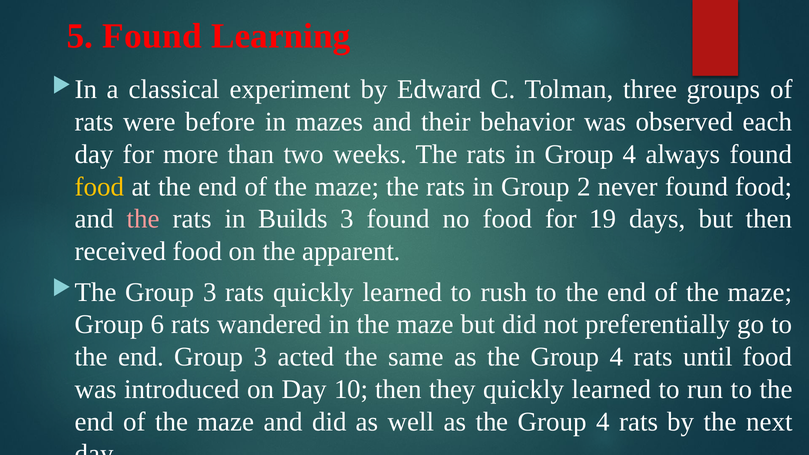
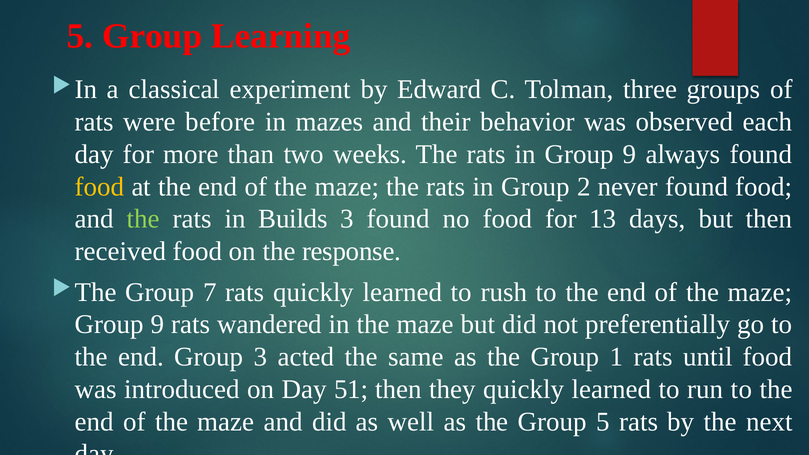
5 Found: Found -> Group (152, 36)
in Group 4: 4 -> 9 (630, 154)
the colour: pink -> light green (143, 219)
19: 19 -> 13 (603, 219)
apparent: apparent -> response (352, 251)
3: 3 -> 7 (210, 292)
6: 6 -> 9 (157, 325)
4: 4 -> 1 (617, 357)
10: 10 -> 51 (351, 389)
4: 4 -> 5 (603, 422)
